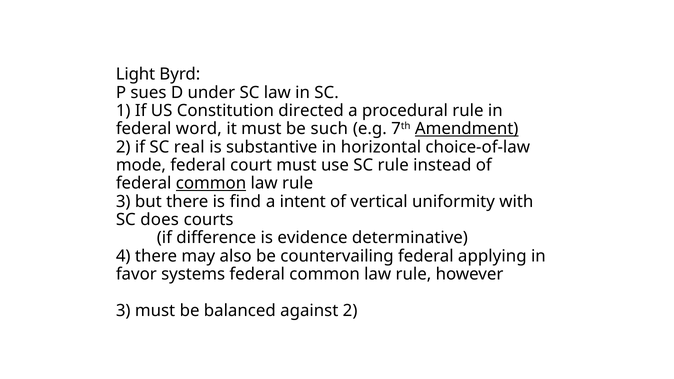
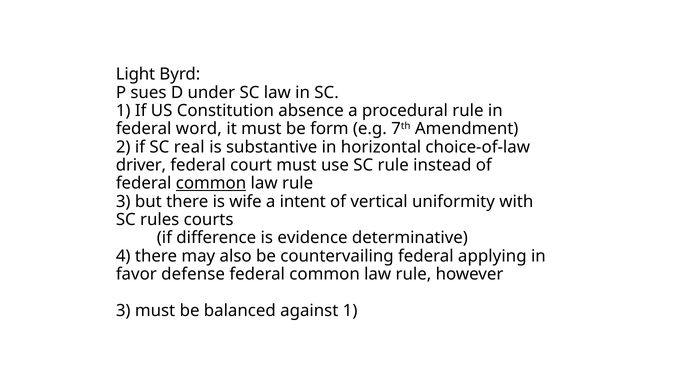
directed: directed -> absence (311, 111)
such: such -> form (329, 129)
Amendment underline: present -> none (467, 129)
mode: mode -> driver (141, 165)
find: find -> wife (246, 202)
does: does -> rules (160, 220)
systems: systems -> defense (193, 274)
against 2: 2 -> 1 (350, 311)
